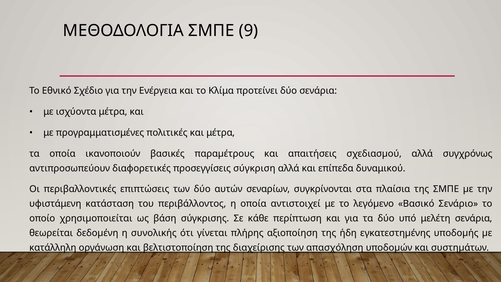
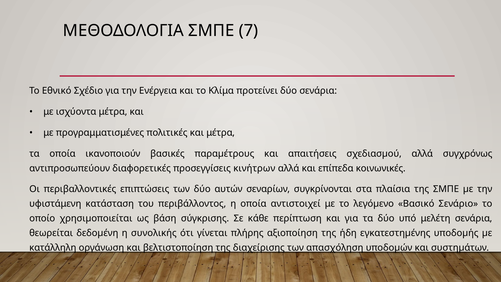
9: 9 -> 7 (249, 31)
σύγκριση: σύγκριση -> κινήτρων (254, 168)
δυναμικού: δυναμικού -> κοινωνικές (381, 168)
